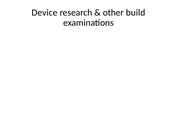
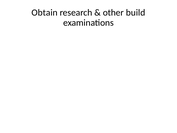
Device: Device -> Obtain (45, 13)
